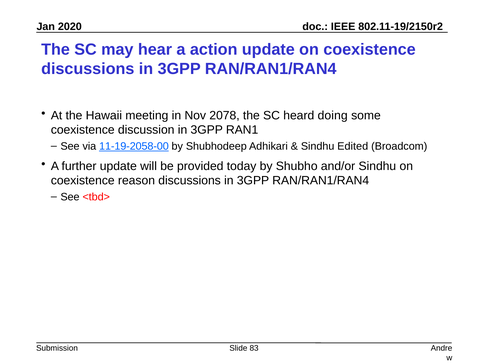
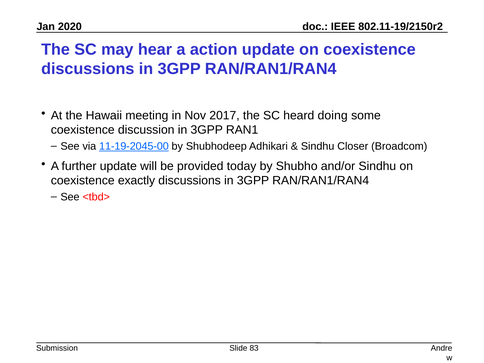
2078: 2078 -> 2017 (225, 115)
11-19-2058-00: 11-19-2058-00 -> 11-19-2045-00 (134, 146)
Edited: Edited -> Closer (353, 146)
reason: reason -> exactly (137, 181)
